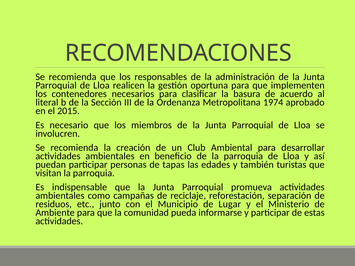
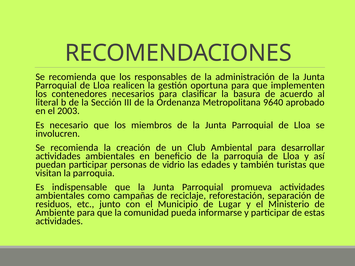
1974: 1974 -> 9640 (273, 103)
2015: 2015 -> 2003 (68, 111)
tapas: tapas -> vidrio (174, 165)
